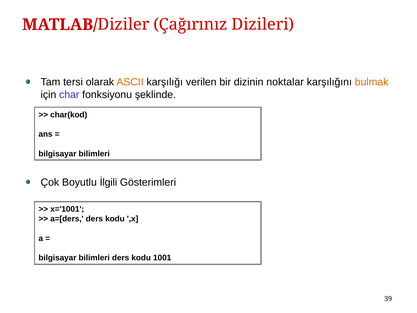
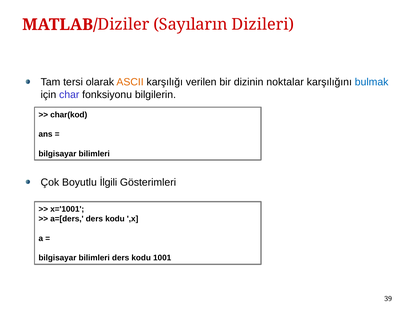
Çağırınız: Çağırınız -> Sayıların (191, 25)
bulmak colour: orange -> blue (372, 82)
şeklinde: şeklinde -> bilgilerin (155, 95)
